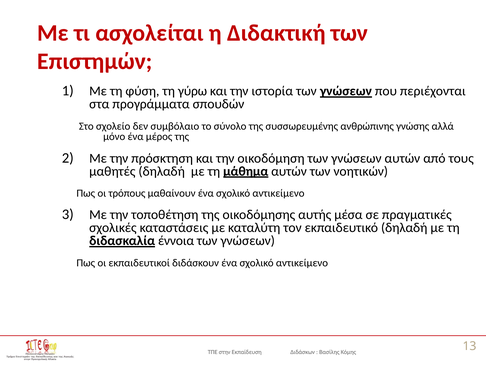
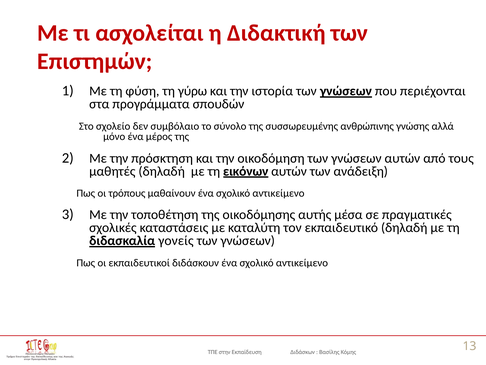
μάθημα: μάθημα -> εικόνων (246, 171)
νοητικών: νοητικών -> ανάδειξη (361, 171)
έννοια: έννοια -> γονείς (176, 241)
